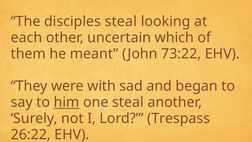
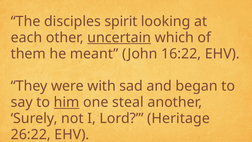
disciples steal: steal -> spirit (121, 21)
uncertain underline: none -> present (119, 37)
73:22: 73:22 -> 16:22 (181, 54)
Trespass: Trespass -> Heritage (179, 118)
